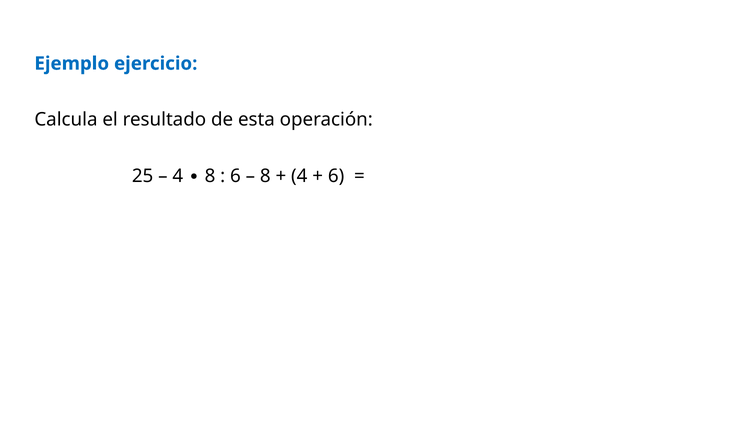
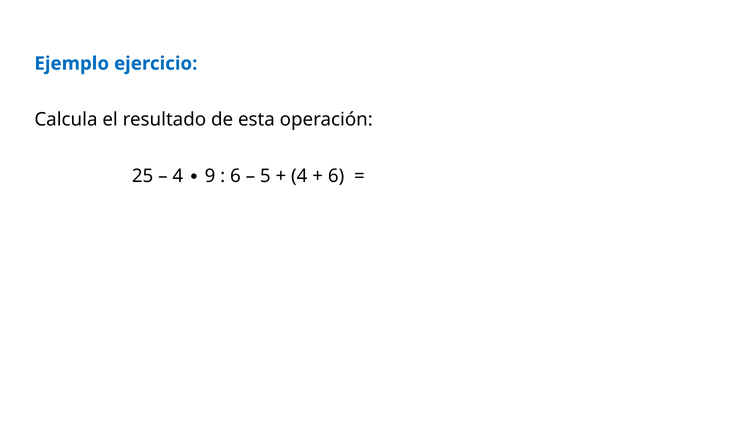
4 8: 8 -> 9 (210, 176)
8: 8 -> 5 (265, 176)
